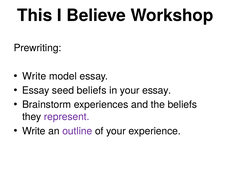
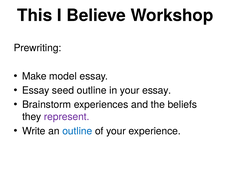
Write: Write -> Make (34, 76)
seed beliefs: beliefs -> outline (92, 90)
outline colour: purple -> blue (77, 131)
